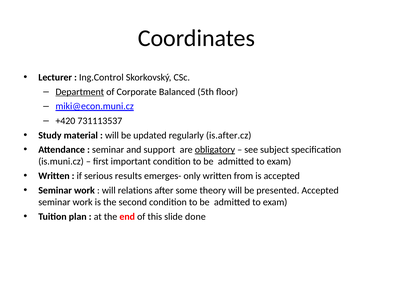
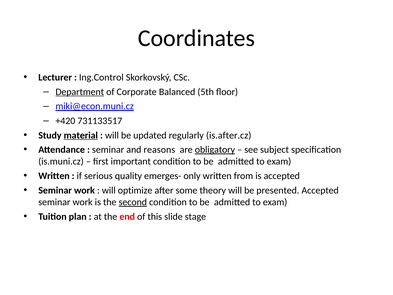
731113537: 731113537 -> 731133517 (100, 121)
material underline: none -> present (81, 135)
support: support -> reasons (159, 150)
results: results -> quality (128, 176)
relations: relations -> optimize (135, 190)
second underline: none -> present (133, 202)
done: done -> stage (195, 216)
